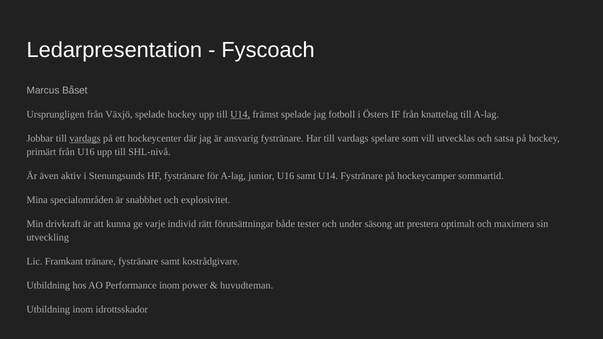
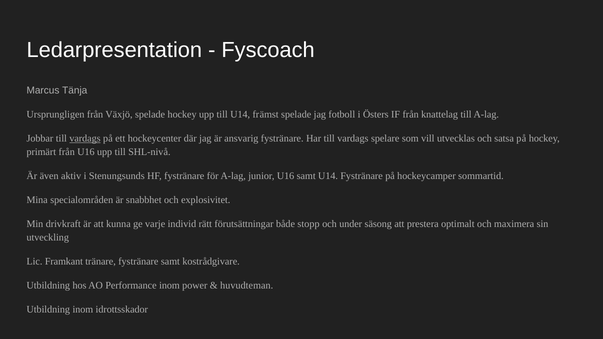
Båset: Båset -> Tänja (75, 91)
U14 underline: present -> none (240, 114)
tester: tester -> stopp (309, 224)
